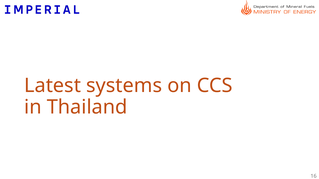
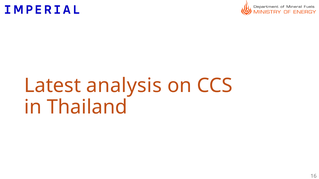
systems: systems -> analysis (124, 86)
